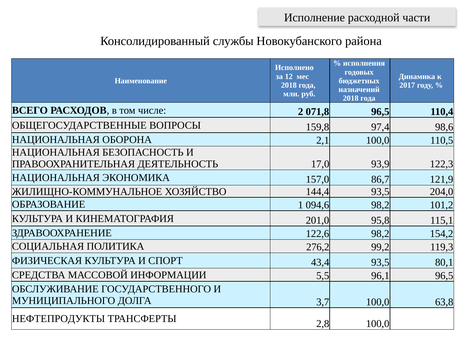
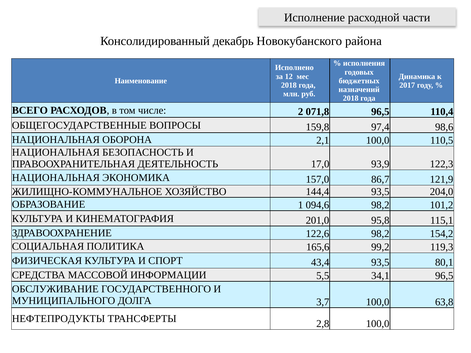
службы: службы -> декабрь (233, 41)
276,2: 276,2 -> 165,6 (318, 247)
96,1: 96,1 -> 34,1 (380, 276)
